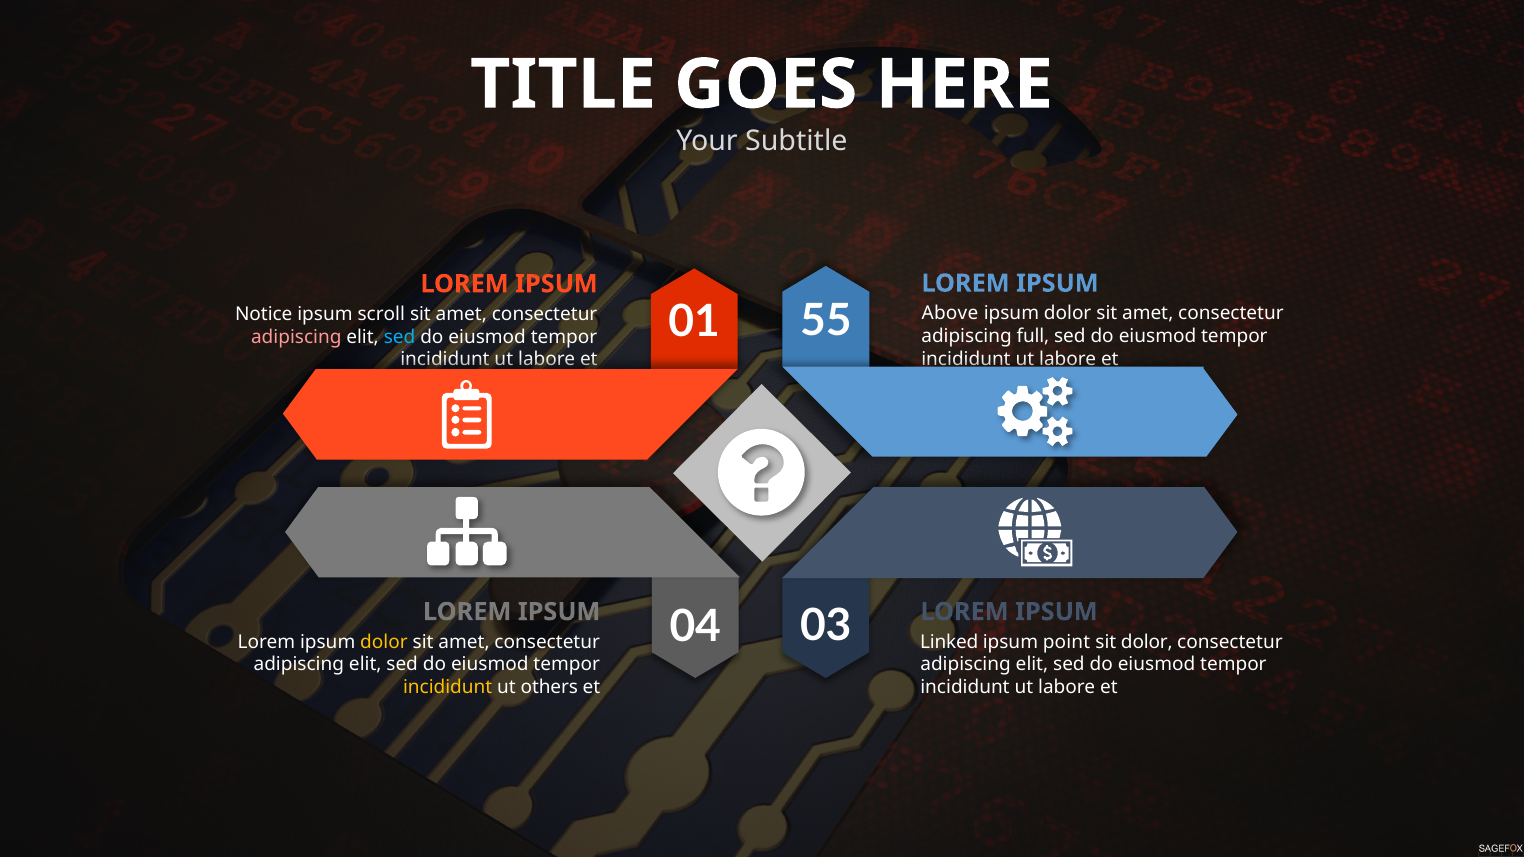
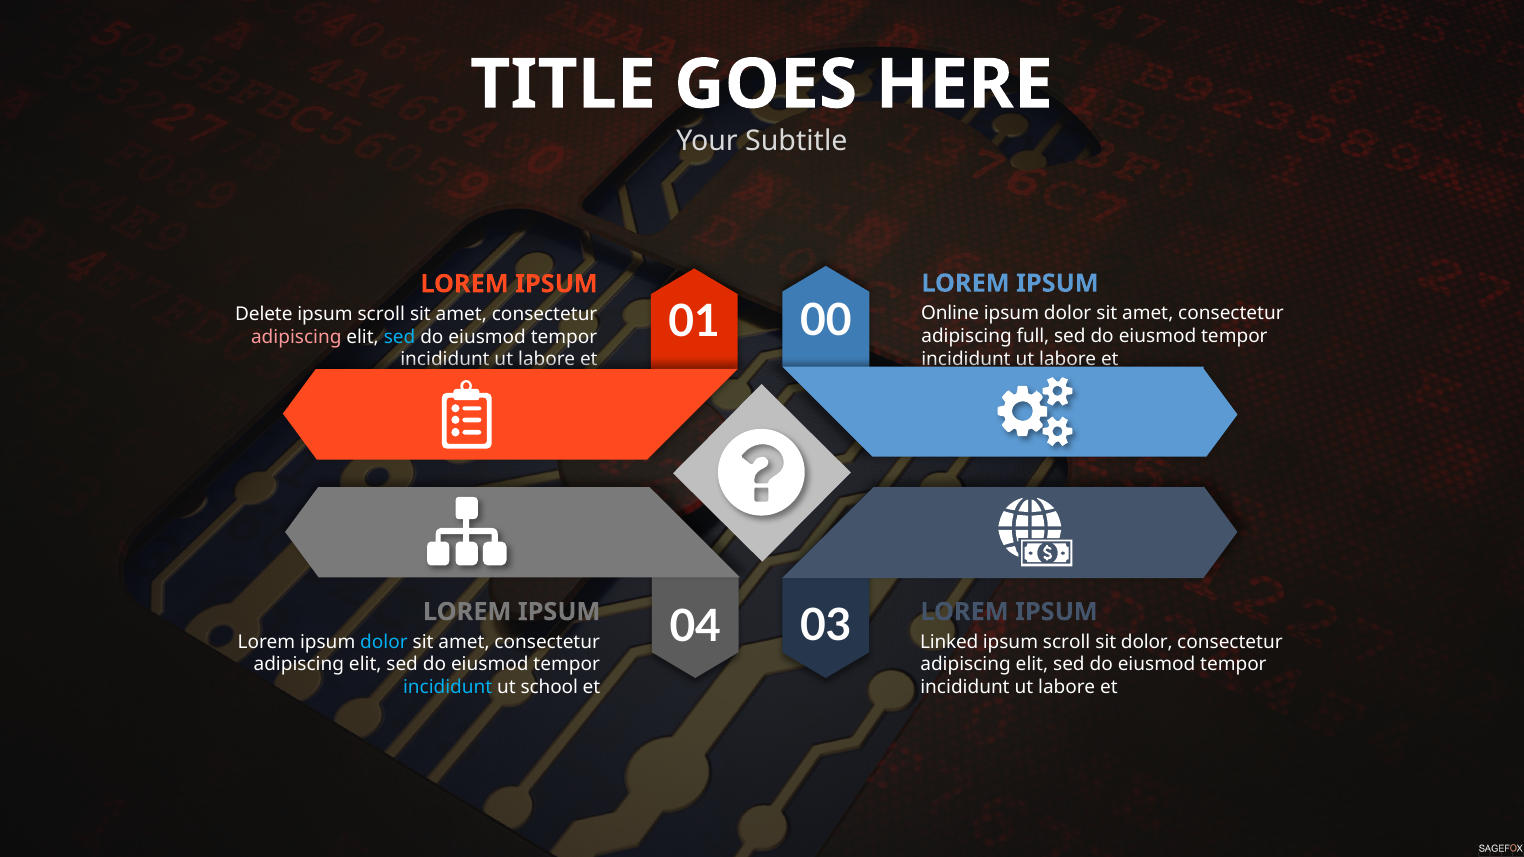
55: 55 -> 00 (826, 321)
Above: Above -> Online (950, 313)
Notice: Notice -> Delete (264, 314)
dolor colour: yellow -> light blue (384, 642)
point: point -> scroll (1067, 642)
incididunt colour: yellow -> light blue (448, 688)
others: others -> school (549, 688)
